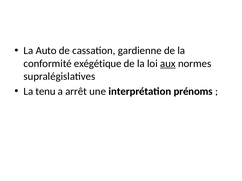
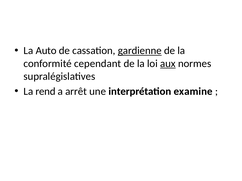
gardienne underline: none -> present (140, 51)
exégétique: exégétique -> cependant (98, 64)
tenu: tenu -> rend (46, 92)
prénoms: prénoms -> examine (193, 92)
